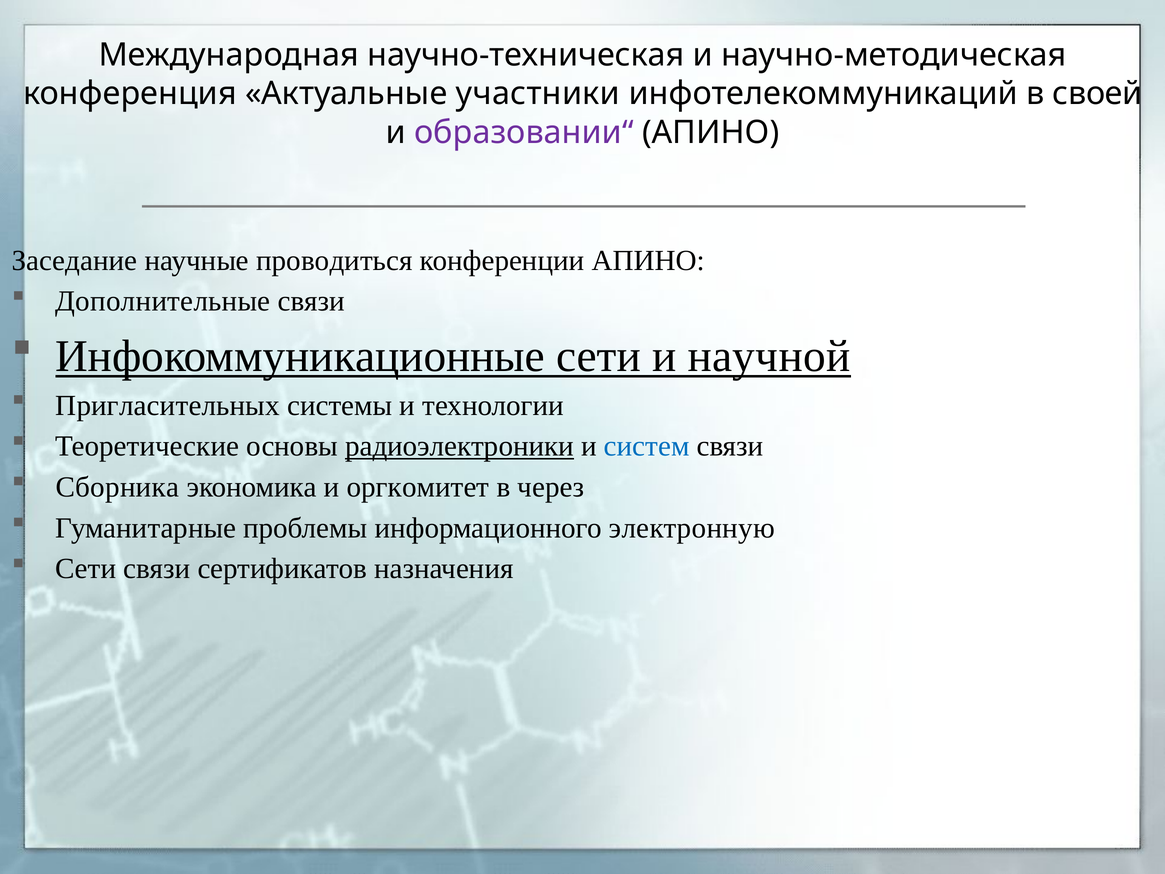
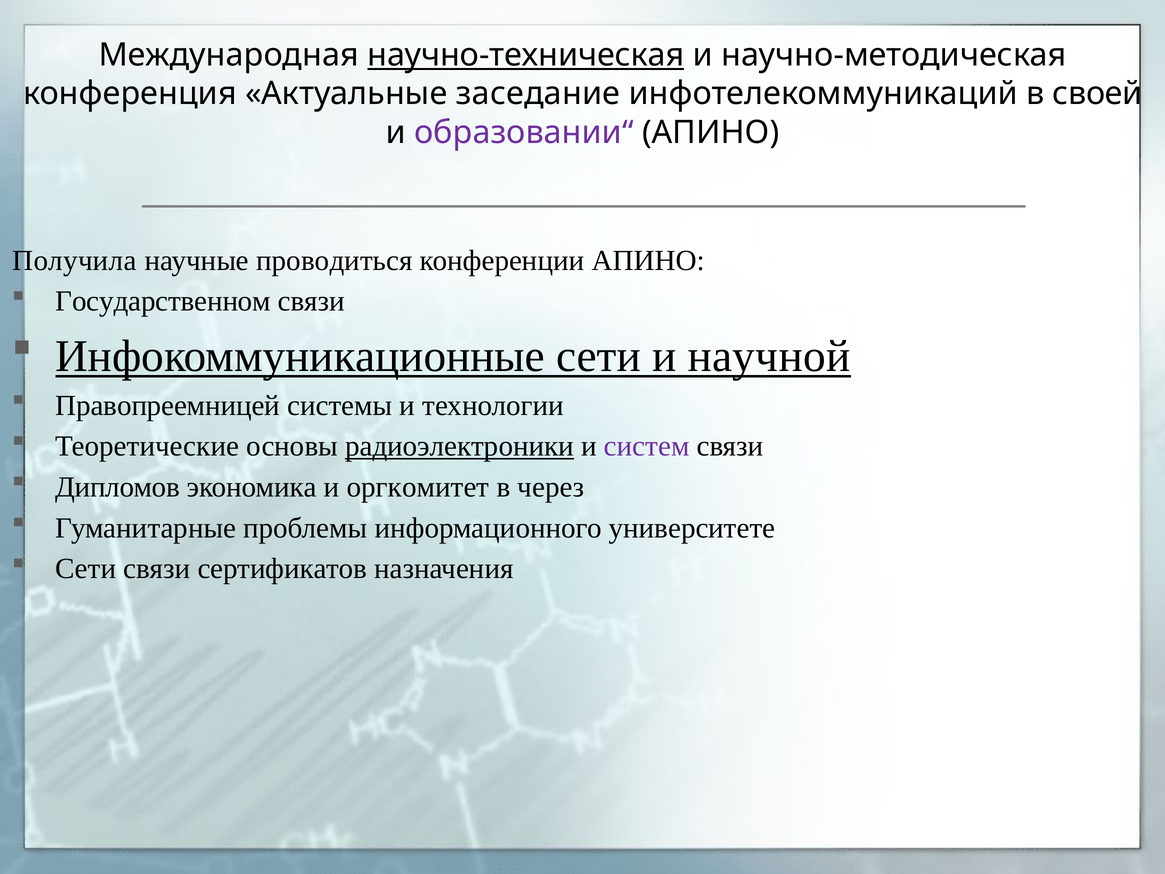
научно-техническая underline: none -> present (526, 55)
участники: участники -> заседание (538, 94)
Заседание: Заседание -> Получила (74, 260)
Дополнительные: Дополнительные -> Государственном (163, 301)
Пригласительных: Пригласительных -> Правопреемницей (168, 405)
систем colour: blue -> purple (647, 446)
Сборника: Сборника -> Дипломов (118, 487)
электронную: электронную -> университете (692, 528)
